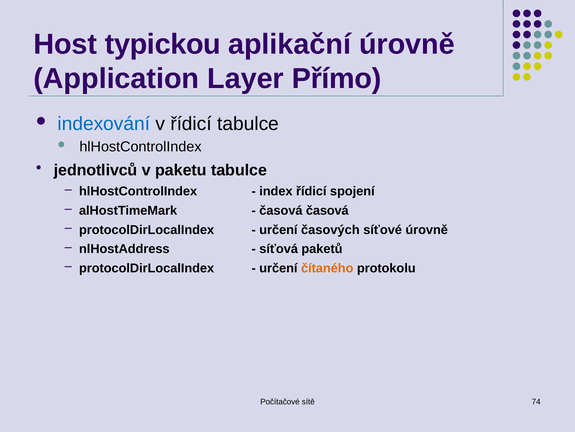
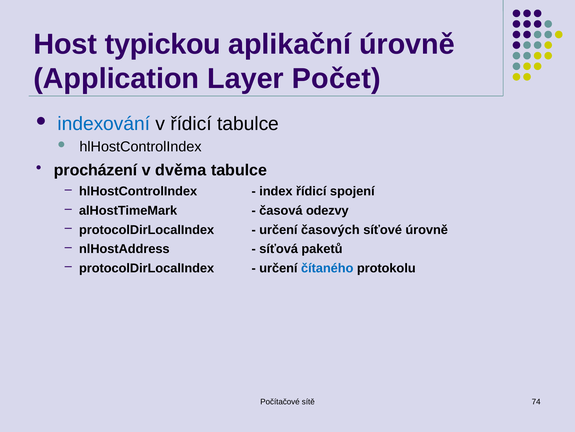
Přímo: Přímo -> Počet (336, 79)
jednotlivců: jednotlivců -> procházení (96, 170)
paketu: paketu -> dvěma (181, 170)
časová časová: časová -> odezvy (327, 210)
čítaného colour: orange -> blue (327, 268)
